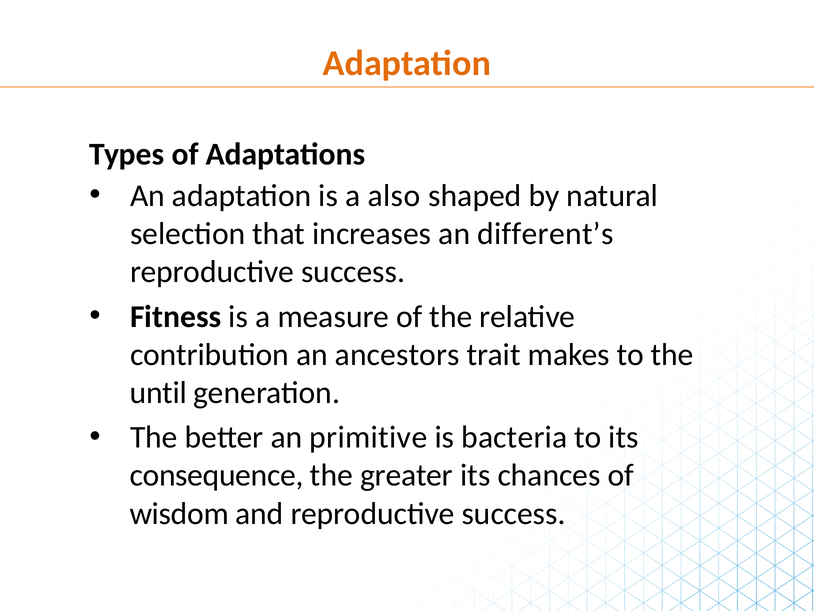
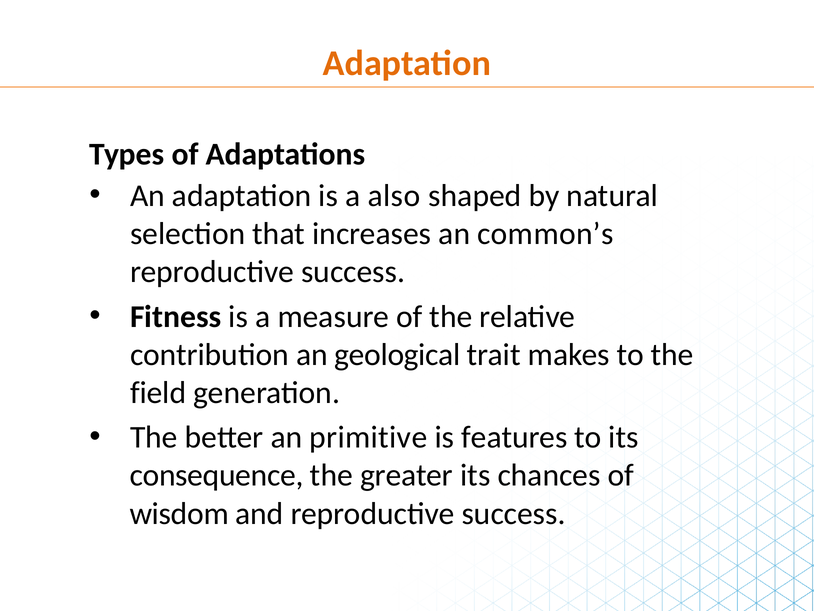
different’s: different’s -> common’s (545, 233)
ancestors: ancestors -> geological (397, 354)
until: until -> field (158, 392)
bacteria: bacteria -> features (514, 437)
